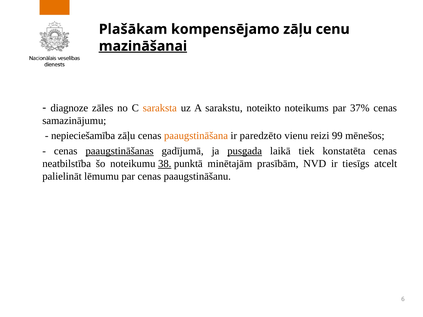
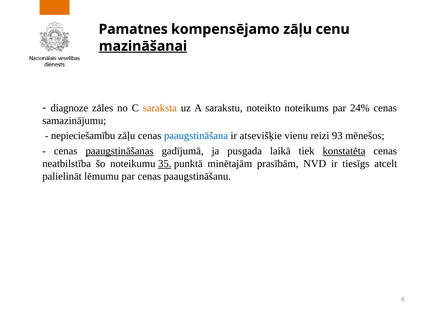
Plašākam: Plašākam -> Pamatnes (133, 29)
37%: 37% -> 24% (360, 108)
nepieciešamība: nepieciešamība -> nepieciešamību (83, 136)
paaugstināšana colour: orange -> blue (196, 136)
paredzēto: paredzēto -> atsevišķie (261, 136)
99: 99 -> 93 (337, 136)
pusgada underline: present -> none (245, 151)
konstatēta underline: none -> present (344, 151)
38: 38 -> 35 (165, 164)
